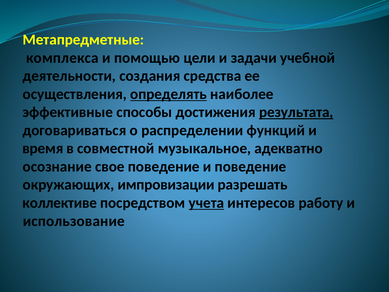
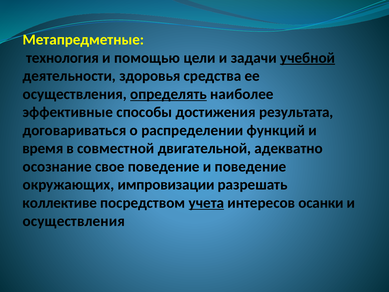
комплекса: комплекса -> технология (63, 58)
учебной underline: none -> present (308, 58)
создания: создания -> здоровья (150, 76)
результата underline: present -> none (296, 112)
музыкальное: музыкальное -> двигательной (204, 148)
работу: работу -> осанки (321, 203)
использование: использование -> осуществления (74, 221)
